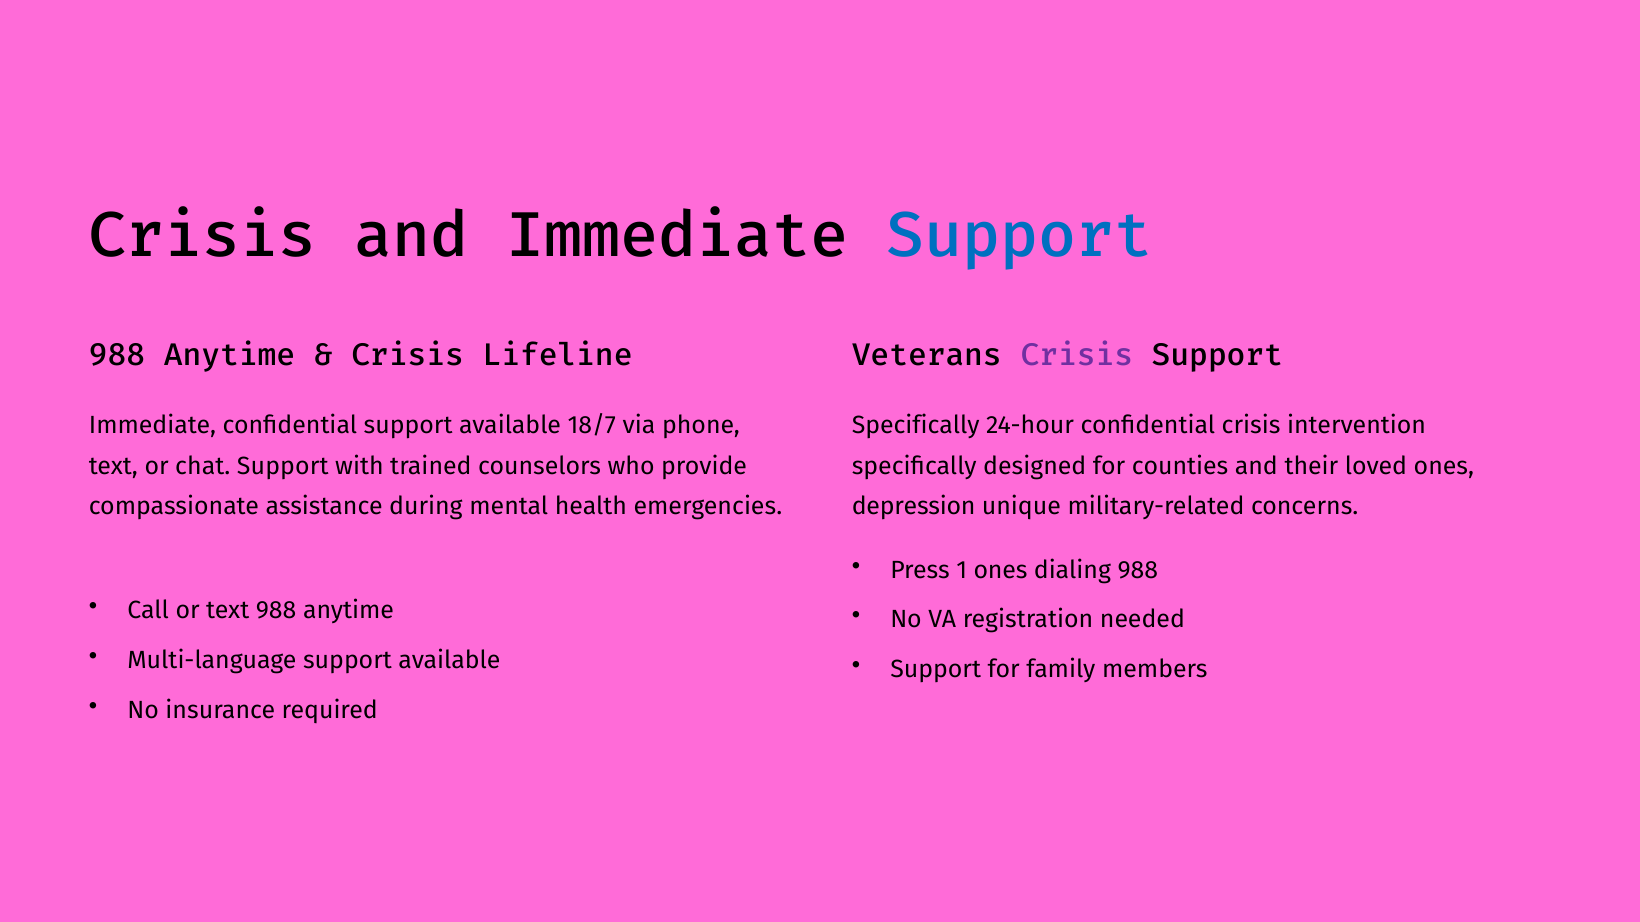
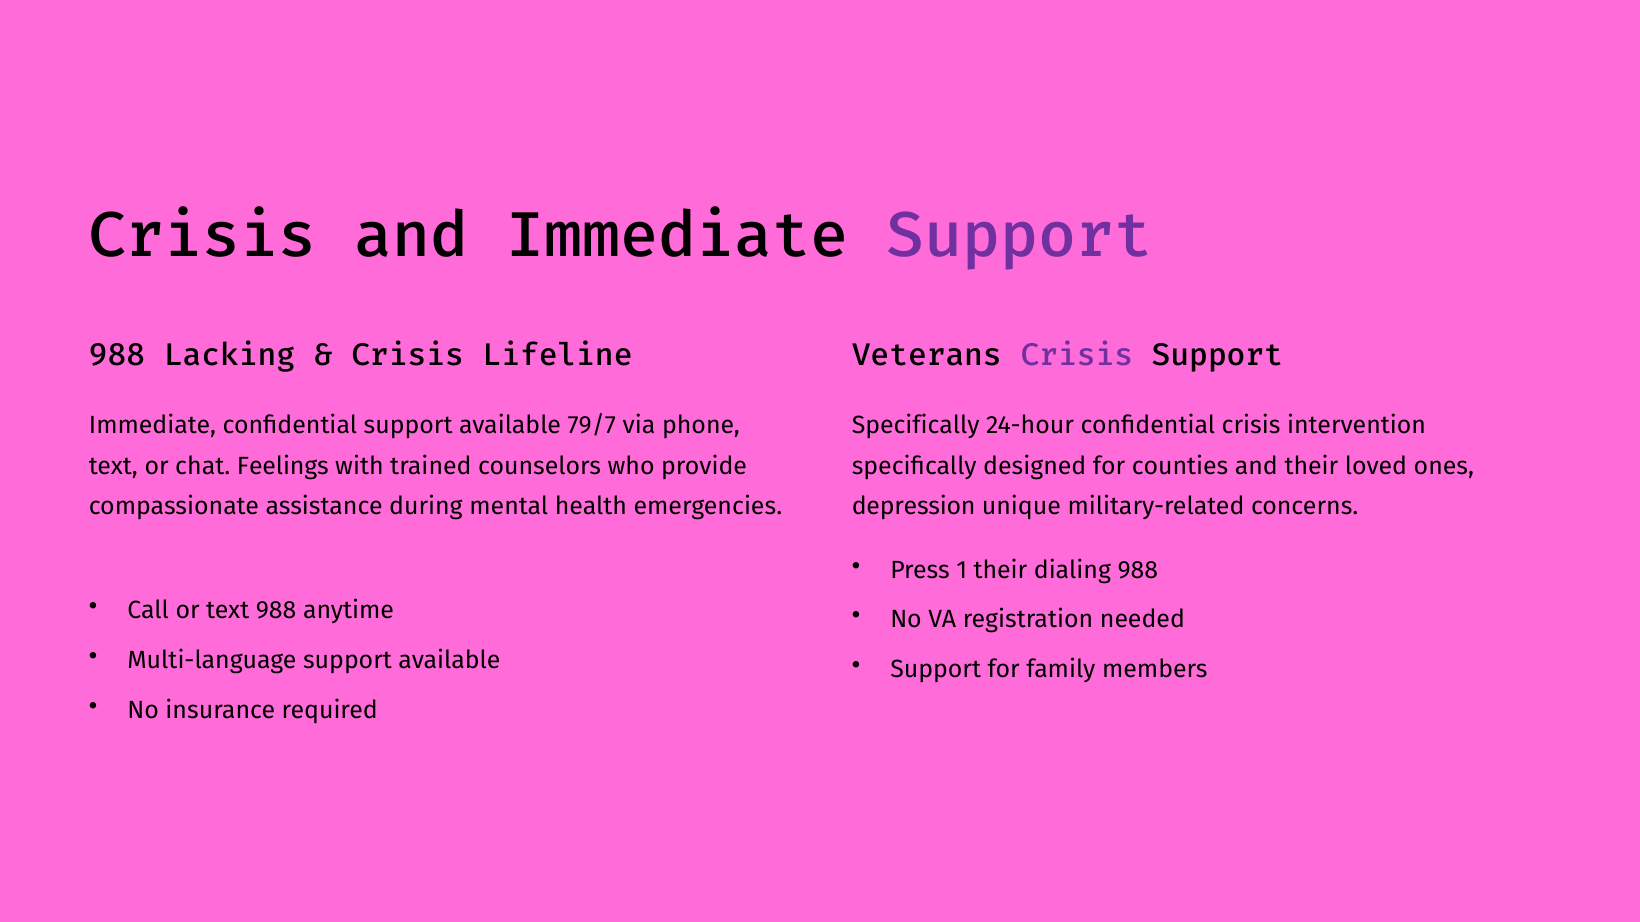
Support colour: blue -> purple (1020, 235)
Anytime: Anytime -> Lacking (229, 356)
18/7: 18/7 -> 79/7 (592, 426)
chat Support: Support -> Feelings (283, 466)
1 ones: ones -> their (1000, 570)
